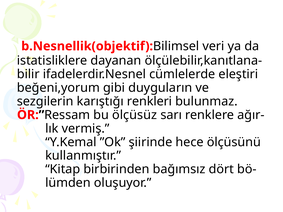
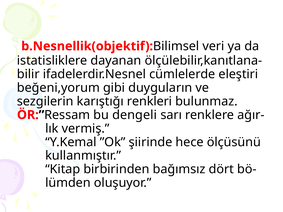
ölçüsüz: ölçüsüz -> dengeli (135, 115)
